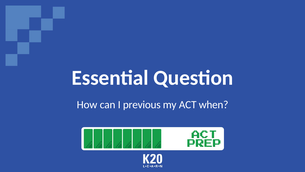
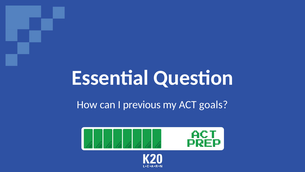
when: when -> goals (213, 104)
